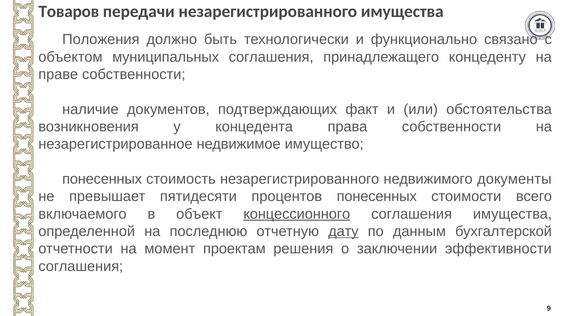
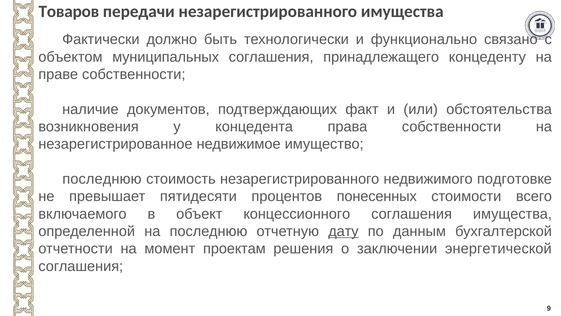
Положения: Положения -> Фактически (101, 39)
понесенных: понесенных -> последнюю (102, 179)
документы: документы -> подготовке (514, 179)
концессионного underline: present -> none (297, 214)
эффективности: эффективности -> энергетической (498, 249)
